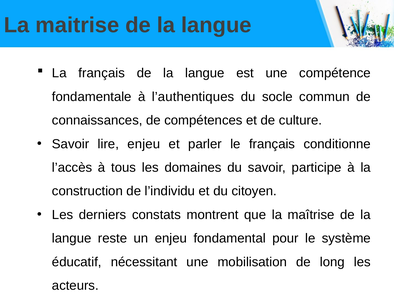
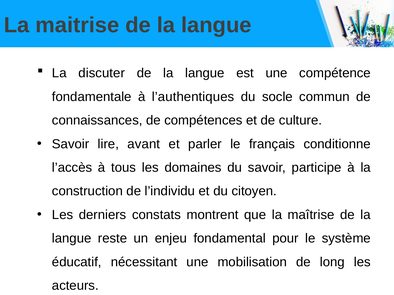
La français: français -> discuter (102, 73)
lire enjeu: enjeu -> avant (144, 144)
